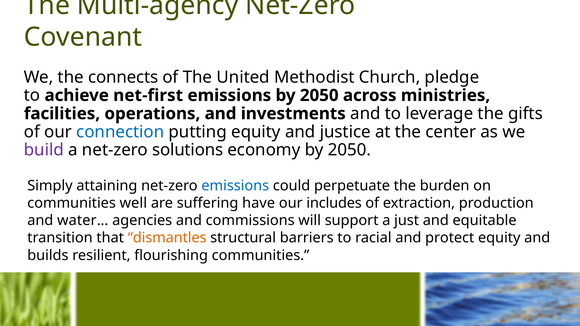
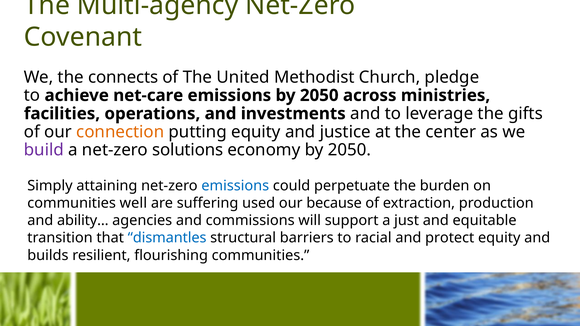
net-first: net-first -> net-care (148, 95)
connection colour: blue -> orange (120, 132)
have: have -> used (259, 203)
includes: includes -> because (334, 203)
water…: water… -> ability… (83, 221)
dismantles colour: orange -> blue (167, 238)
